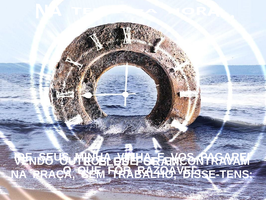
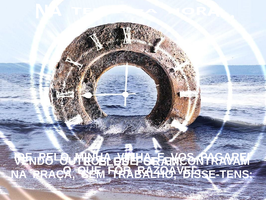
SEUS: SEUS -> PELO (54, 157)
